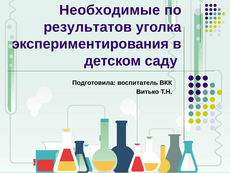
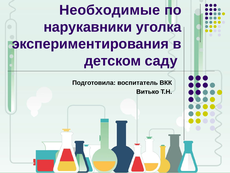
результатов: результатов -> нарукавники (88, 27)
